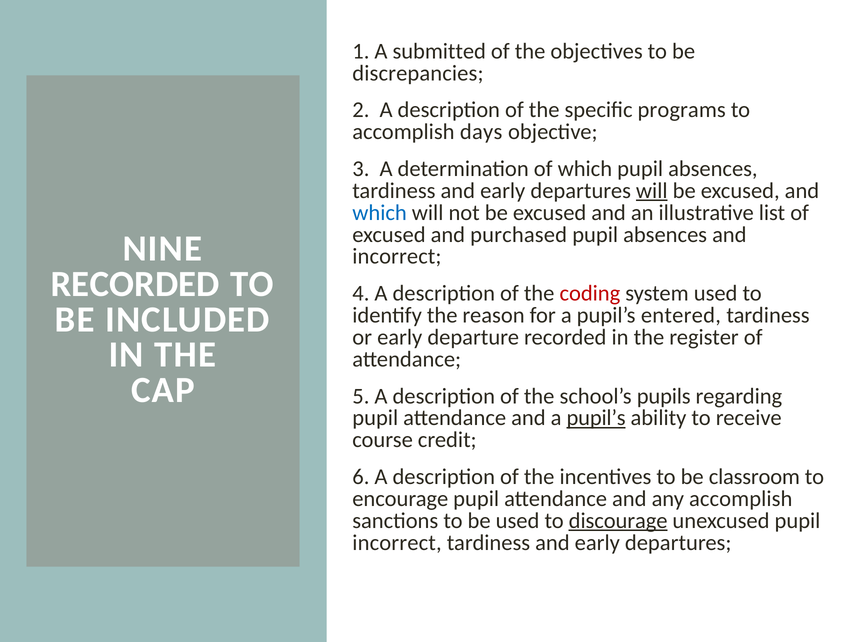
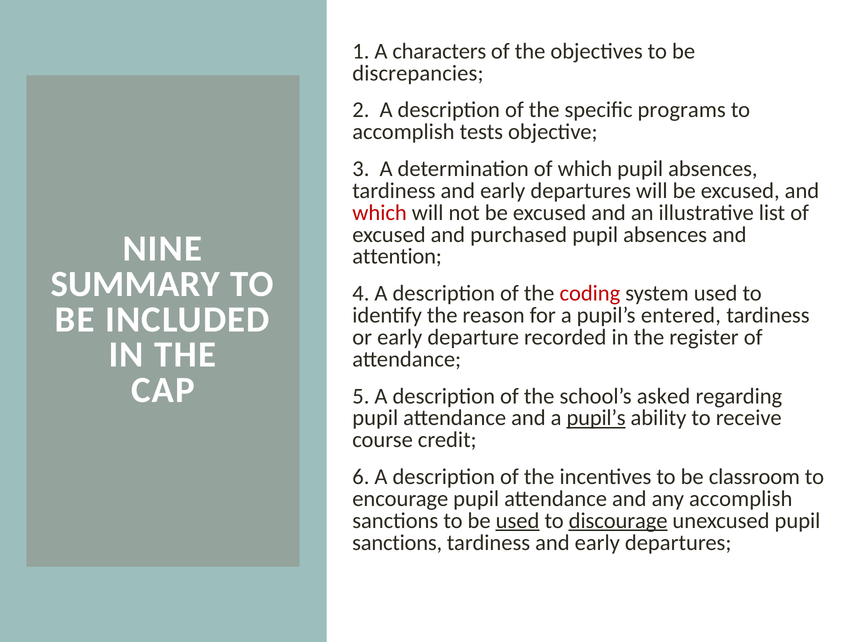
submitted: submitted -> characters (439, 51)
days: days -> tests (481, 132)
will underline: present -> none (652, 191)
which colour: blue -> red (380, 213)
incorrect: incorrect -> attention (397, 257)
RECORDED: RECORDED -> SUMMARY (135, 284)
pupils: pupils -> asked (664, 396)
used underline: none -> present (518, 521)
incorrect: incorrect -> sanctions (397, 543)
